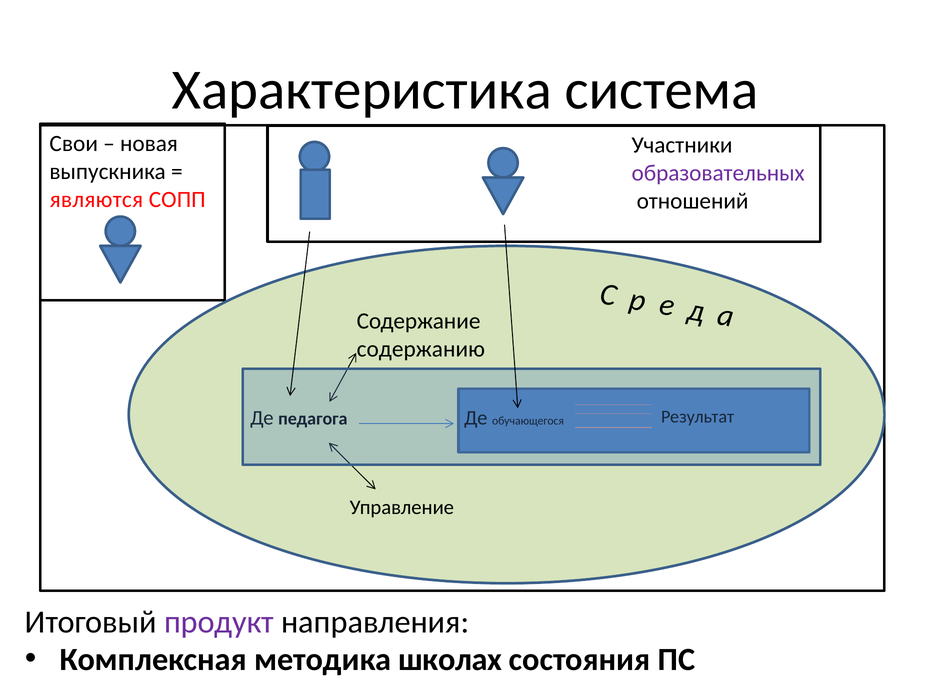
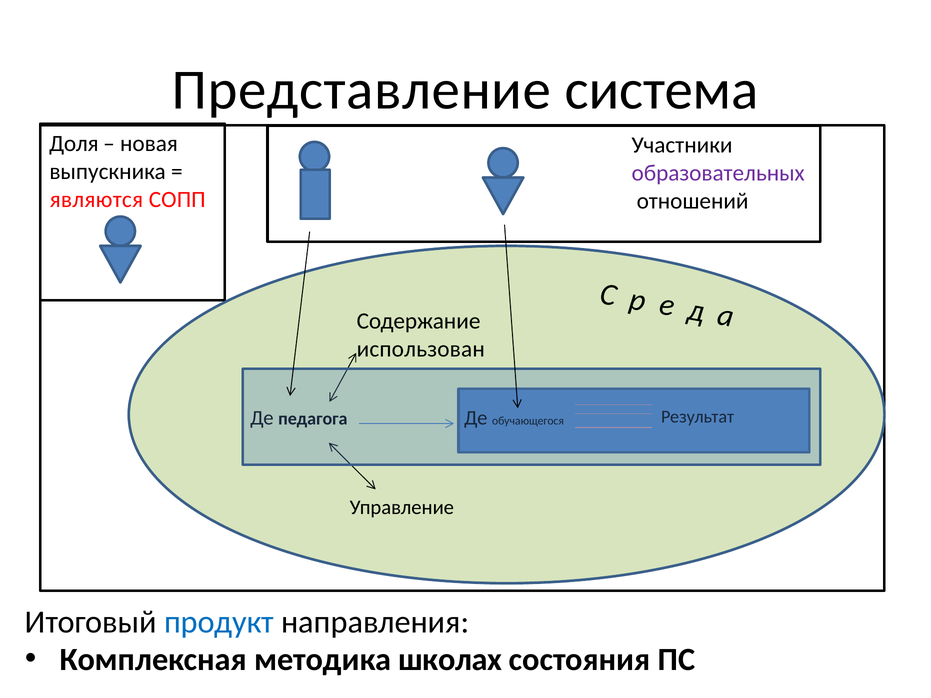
Характеристика: Характеристика -> Представление (361, 90)
Свои: Свои -> Доля (74, 144)
содержанию: содержанию -> использован (421, 349)
продукт colour: purple -> blue (219, 622)
